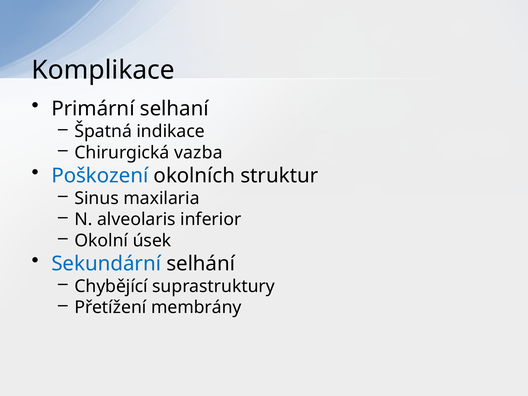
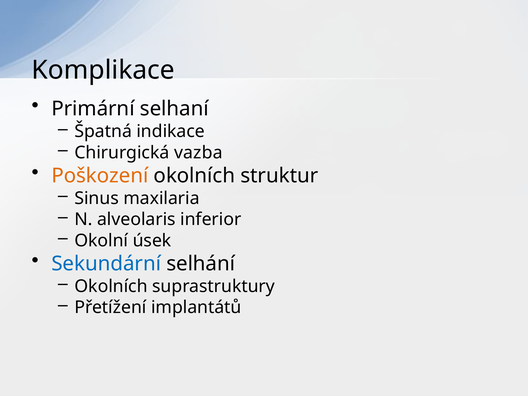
Poškození colour: blue -> orange (100, 176)
Chybějící: Chybějící -> Okolních (111, 286)
membrány: membrány -> implantátů (196, 307)
